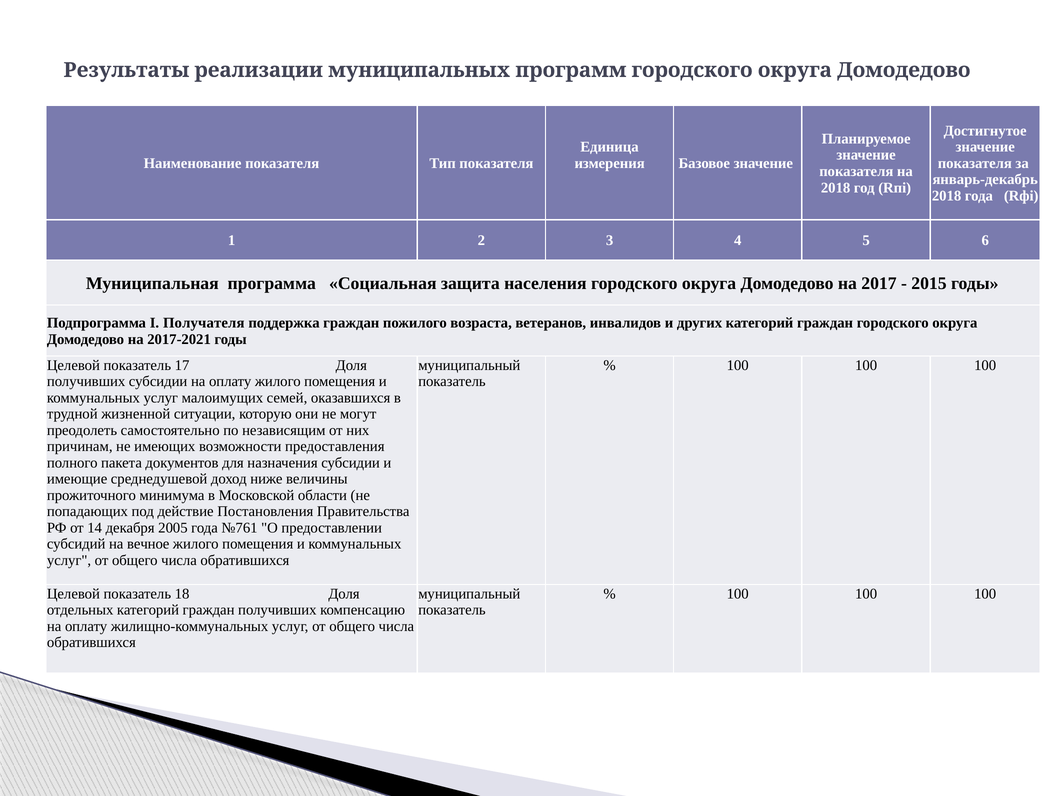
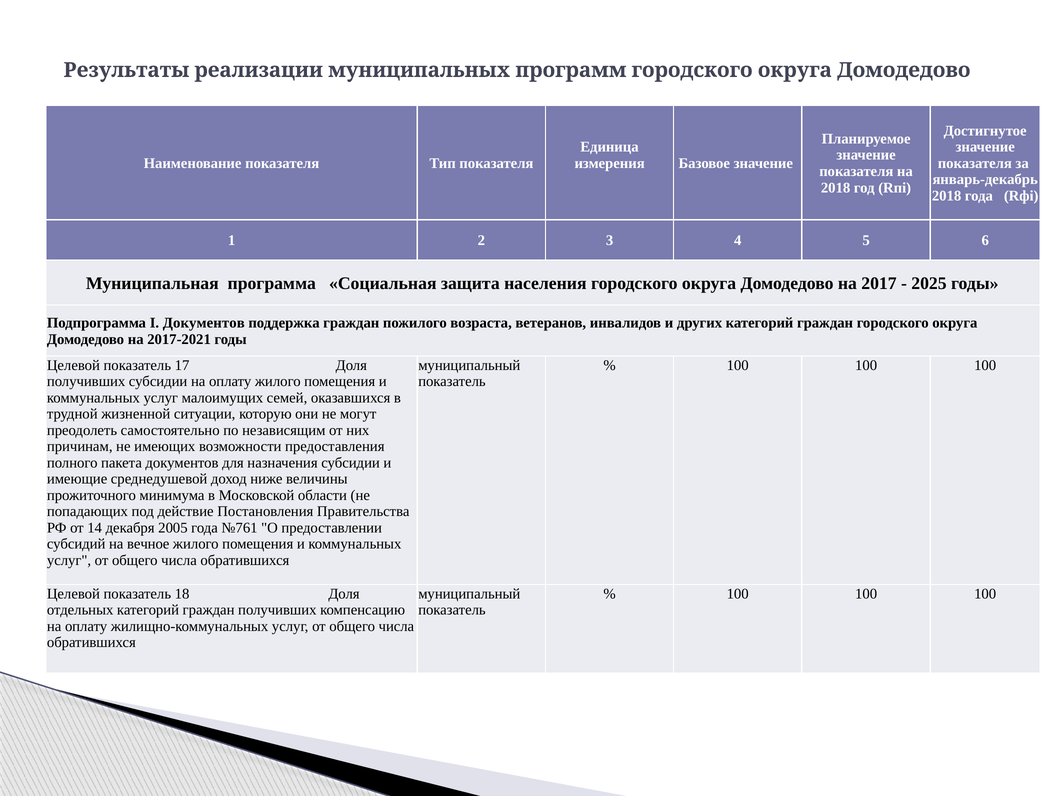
2015: 2015 -> 2025 (929, 283)
I Получателя: Получателя -> Документов (204, 323)
